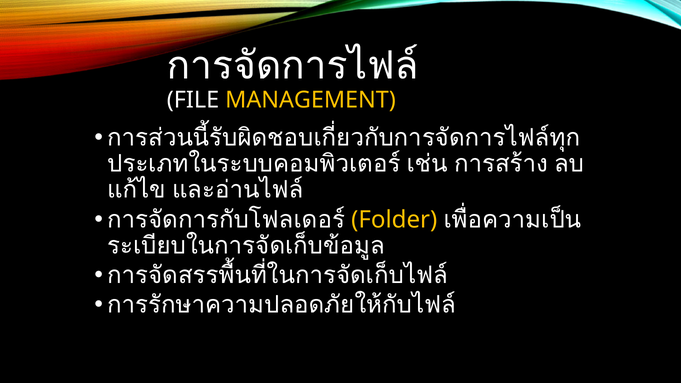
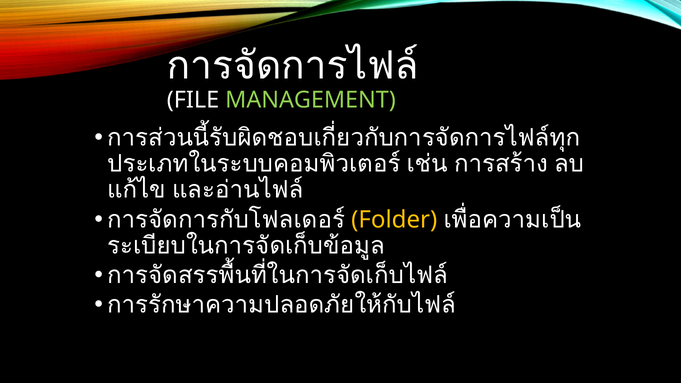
MANAGEMENT colour: yellow -> light green (311, 100)
